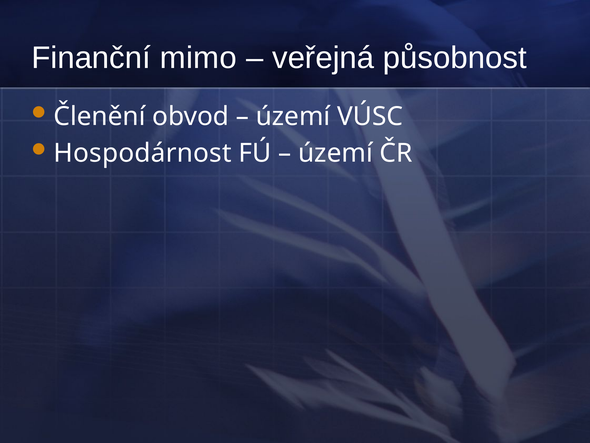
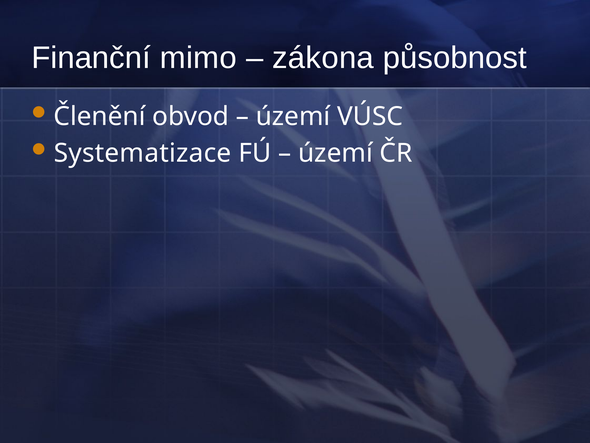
veřejná: veřejná -> zákona (323, 58)
Hospodárnost: Hospodárnost -> Systematizace (143, 153)
